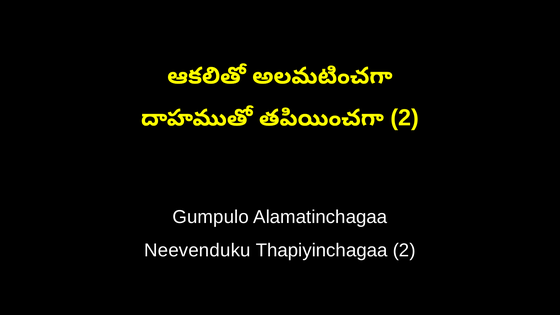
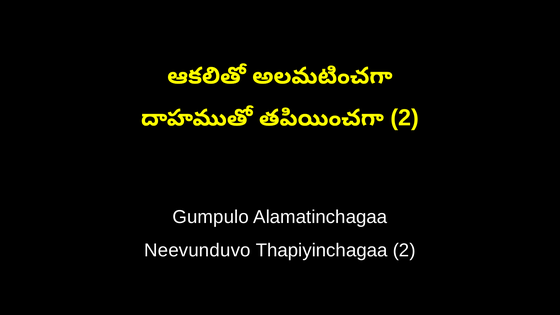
Neevenduku: Neevenduku -> Neevunduvo (197, 250)
